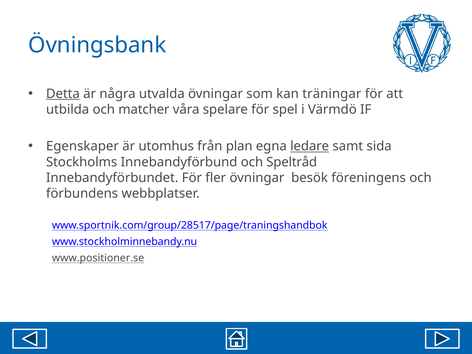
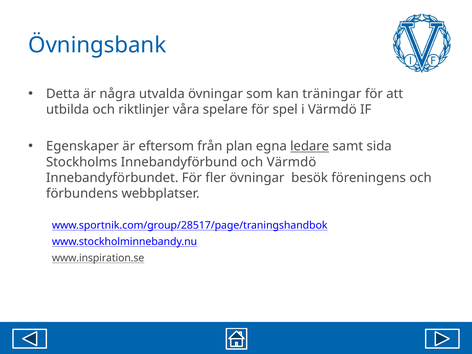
Detta underline: present -> none (63, 94)
matcher: matcher -> riktlinjer (144, 110)
utomhus: utomhus -> eftersom (166, 146)
och Speltråd: Speltråd -> Värmdö (292, 162)
www.positioner.se: www.positioner.se -> www.inspiration.se (98, 258)
